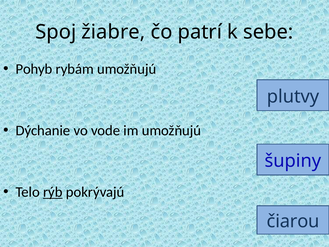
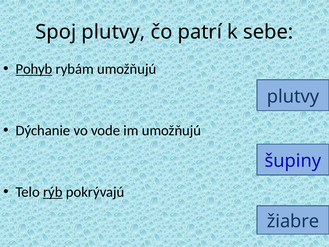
Spoj žiabre: žiabre -> plutvy (113, 32)
Pohyb underline: none -> present (34, 69)
čiarou: čiarou -> žiabre (293, 221)
